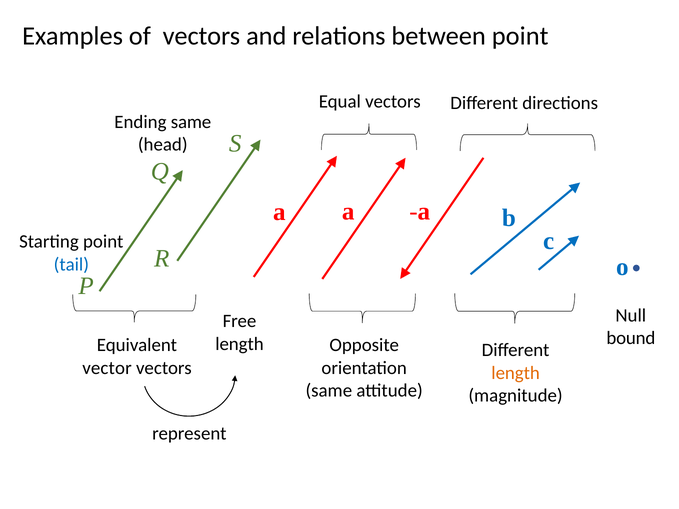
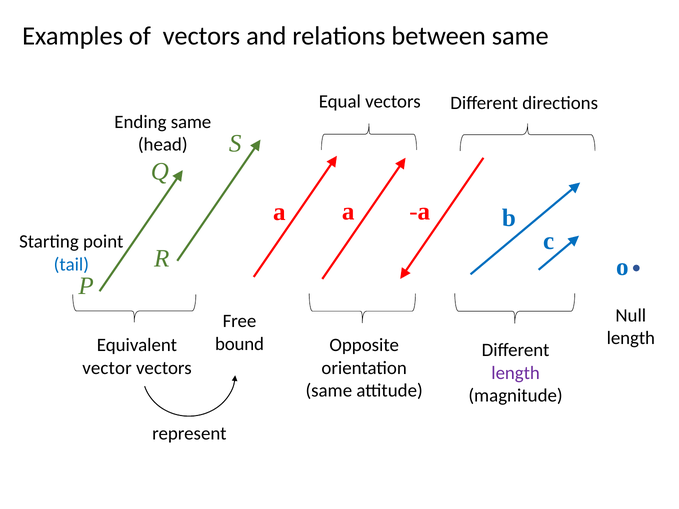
between point: point -> same (520, 36)
bound: bound -> length (631, 338)
length: length -> bound (240, 344)
length colour: orange -> purple (516, 373)
